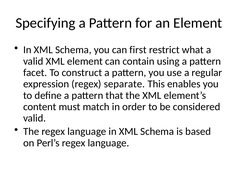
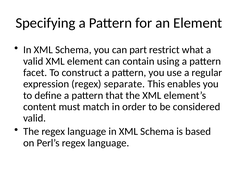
first: first -> part (138, 50)
